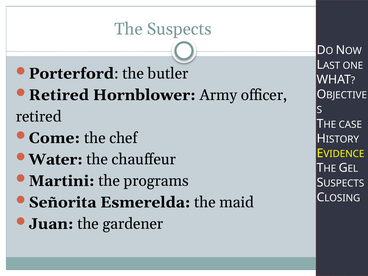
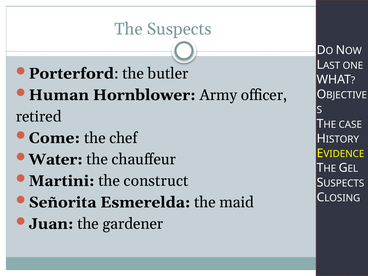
Retired: Retired -> Human (59, 95)
programs: programs -> construct (156, 181)
